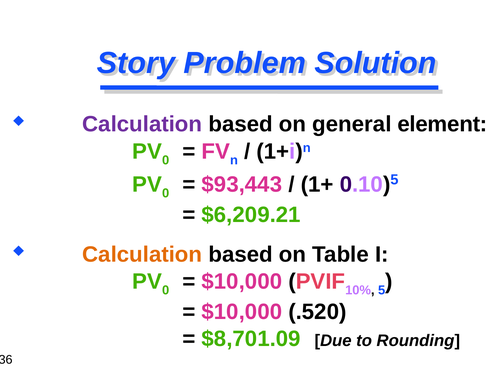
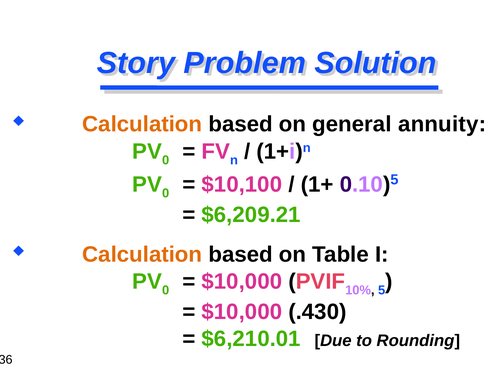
Calculation colour: purple -> orange (142, 125)
element: element -> annuity (442, 125)
$93,443: $93,443 -> $10,100 (242, 185)
.520: .520 -> .430 (317, 313)
$8,701.09: $8,701.09 -> $6,210.01 (251, 339)
